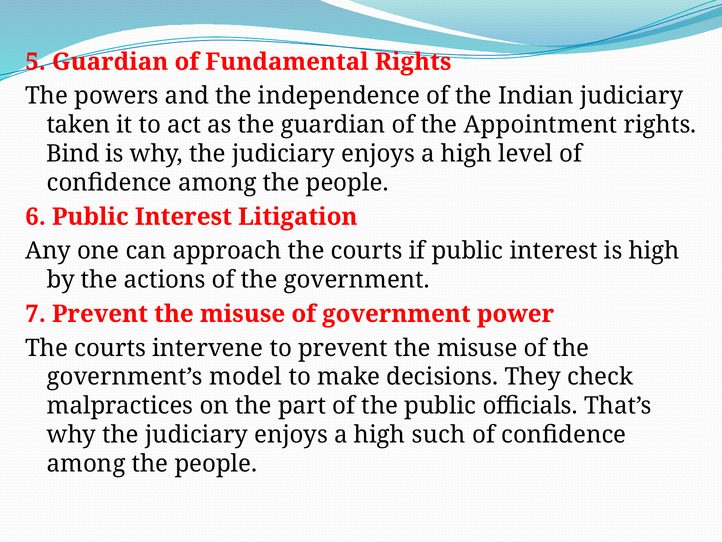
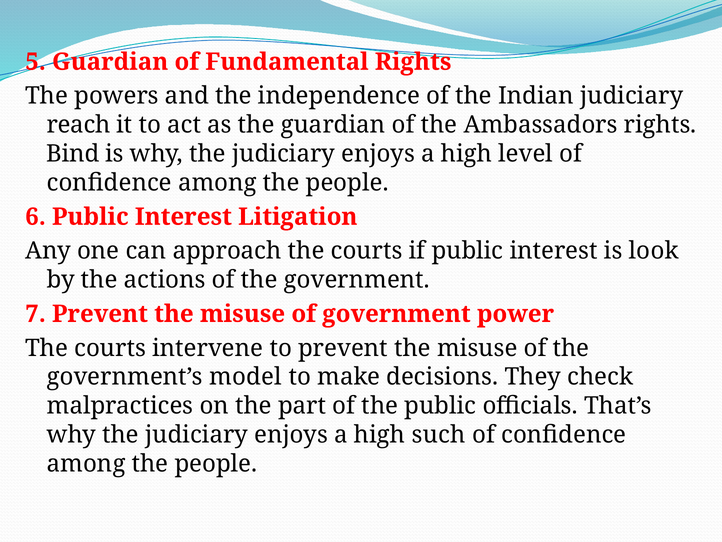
taken: taken -> reach (78, 125)
Appointment: Appointment -> Ambassadors (541, 125)
is high: high -> look (654, 251)
